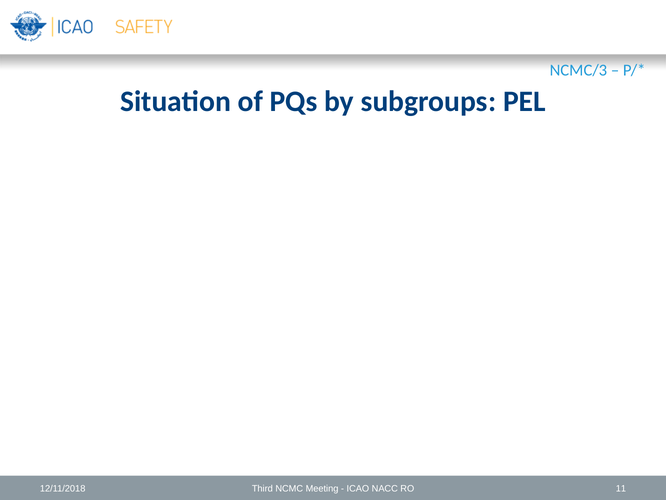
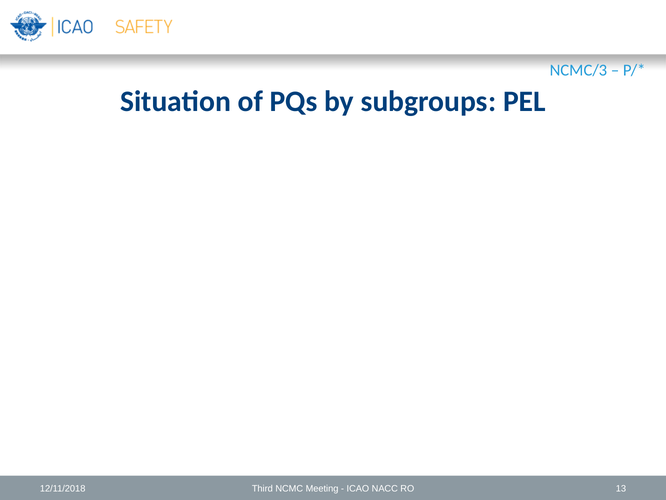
11: 11 -> 13 (621, 488)
